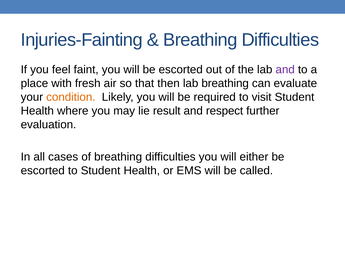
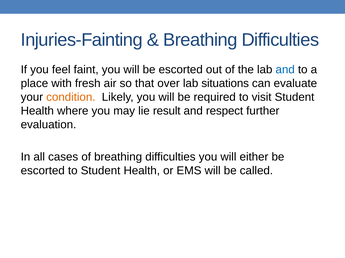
and colour: purple -> blue (285, 70)
then: then -> over (169, 84)
lab breathing: breathing -> situations (225, 84)
